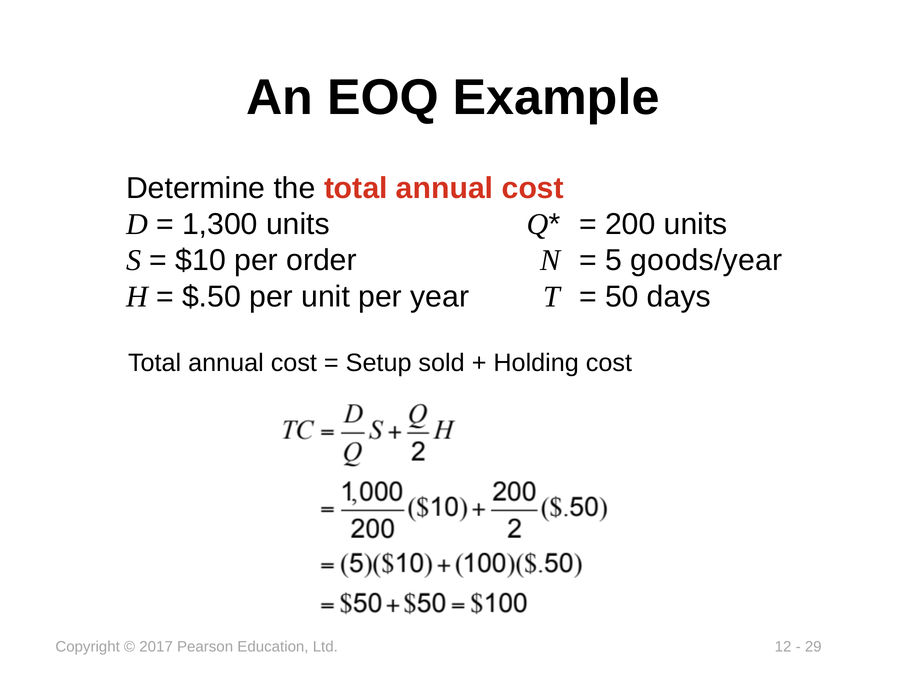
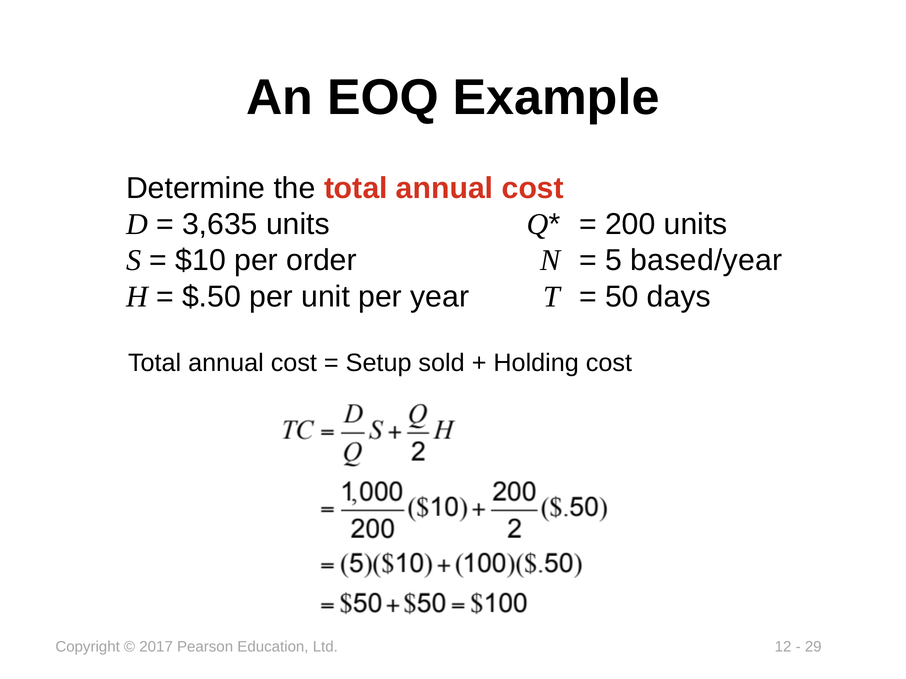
1,300: 1,300 -> 3,635 (220, 224)
goods/year: goods/year -> based/year (706, 261)
